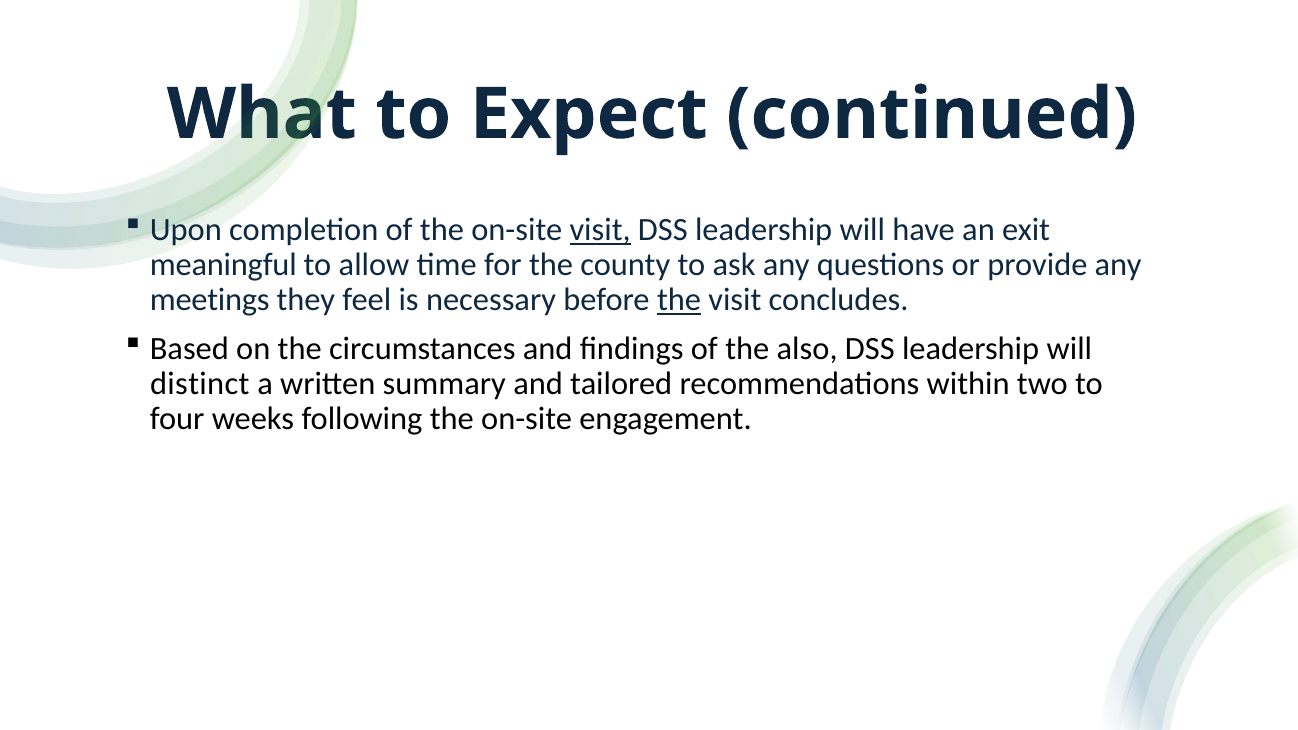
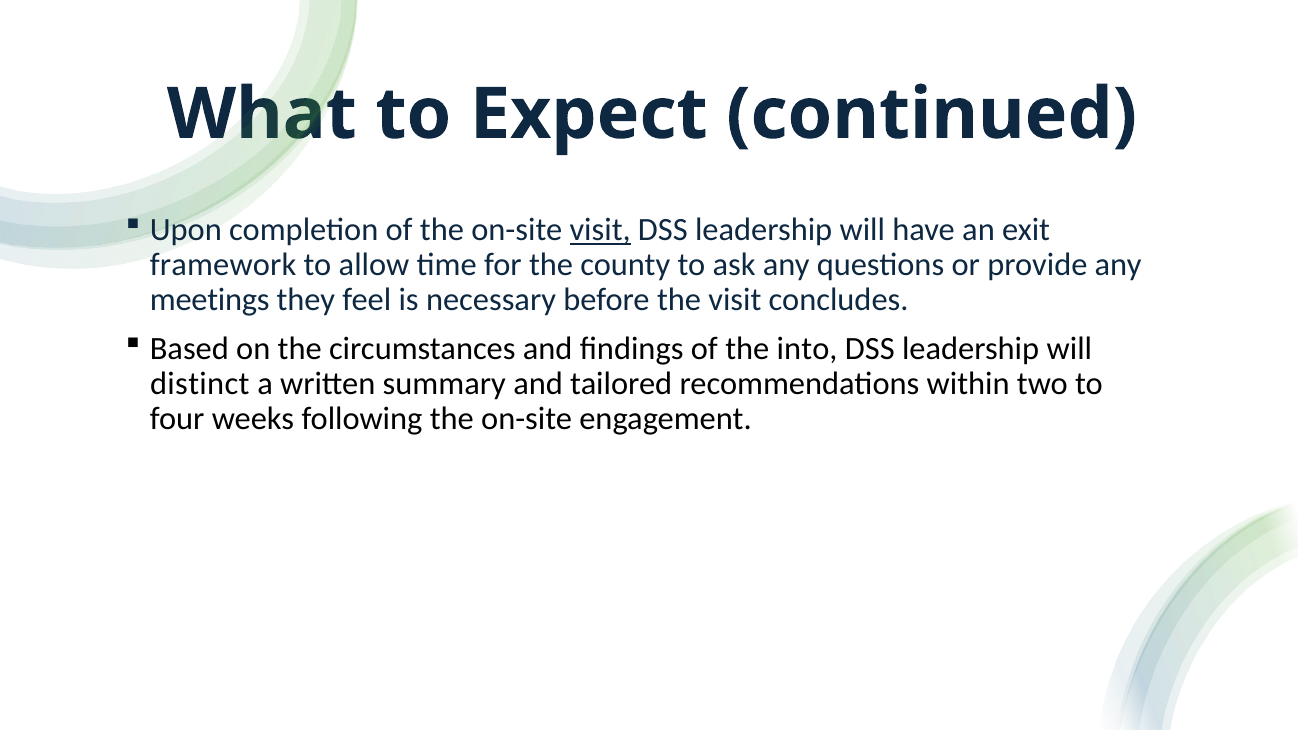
meaningful: meaningful -> framework (223, 265)
the underline: present -> none (679, 300)
also: also -> into (807, 349)
